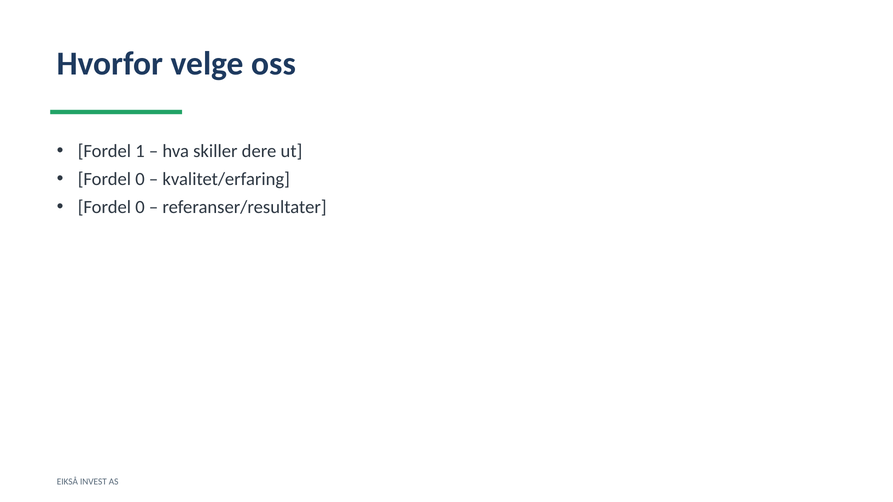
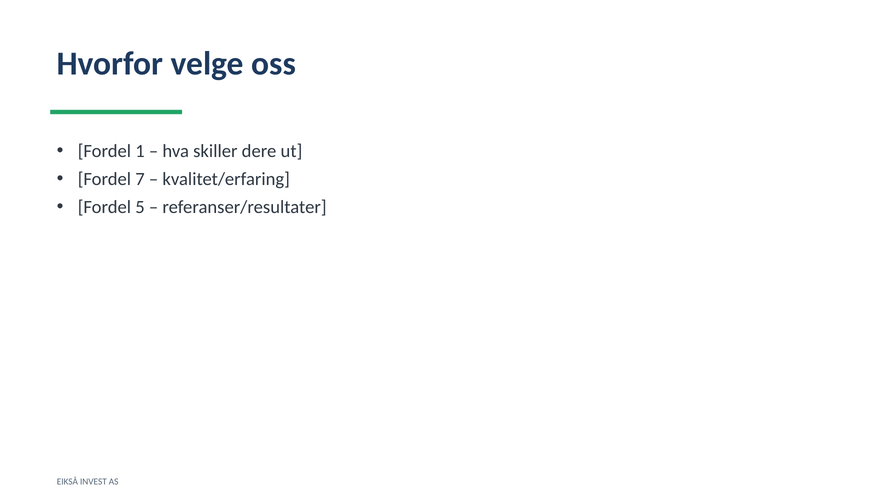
0: 0 -> 7 (140, 179)
0: 0 -> 5 (140, 207)
